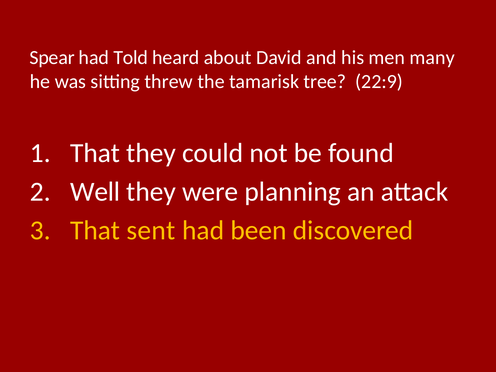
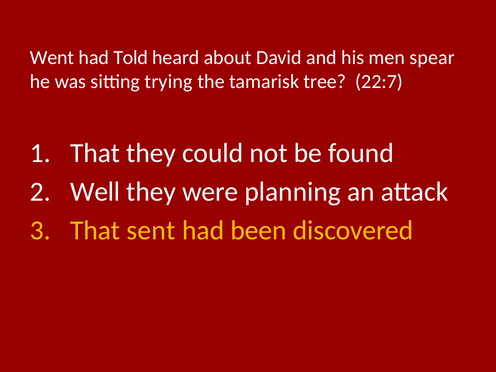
Spear: Spear -> Went (52, 58)
many: many -> spear (432, 58)
threw: threw -> trying (169, 82)
22:9: 22:9 -> 22:7 (379, 82)
